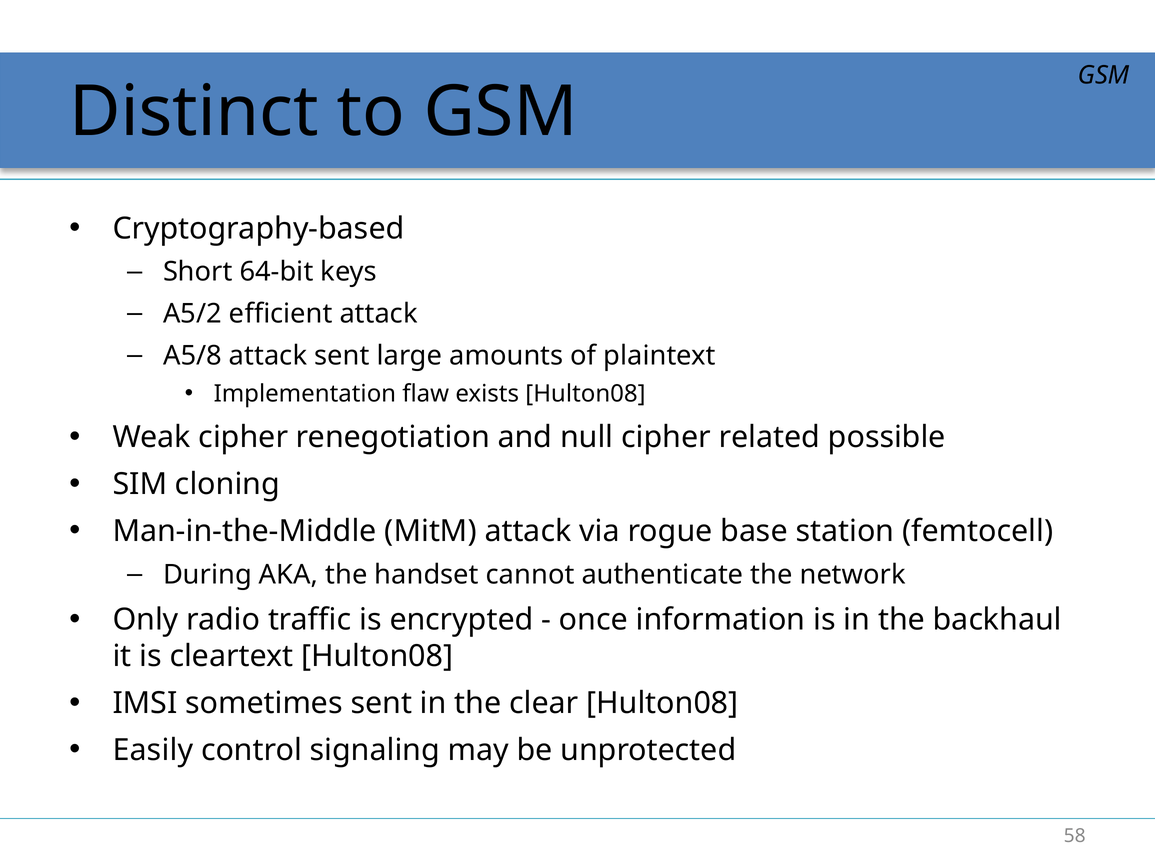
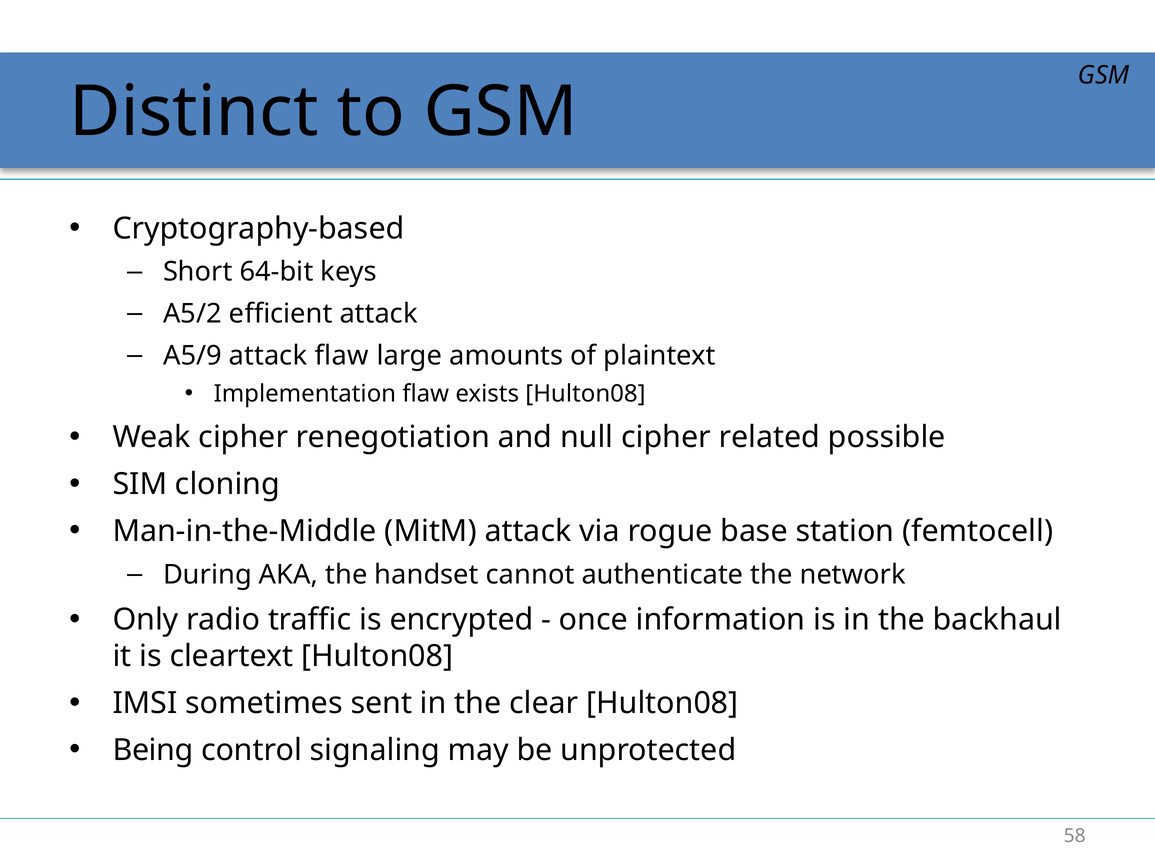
A5/8: A5/8 -> A5/9 (193, 355)
attack sent: sent -> flaw (342, 355)
Easily: Easily -> Being (153, 749)
